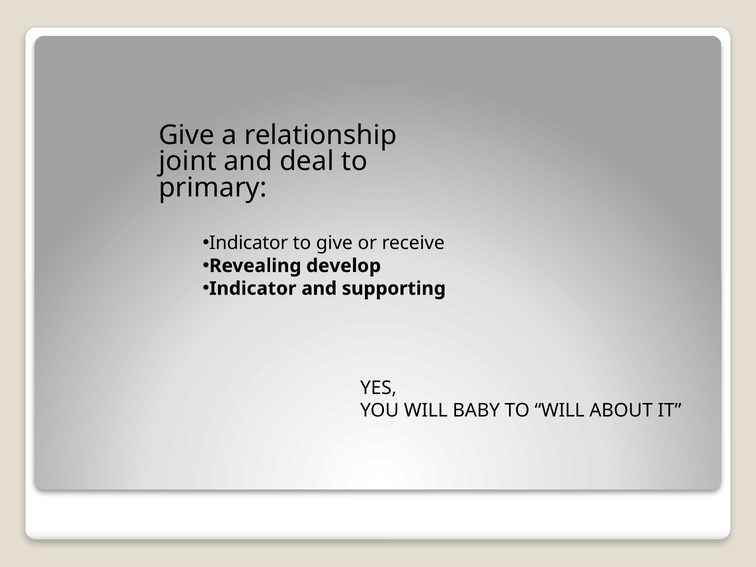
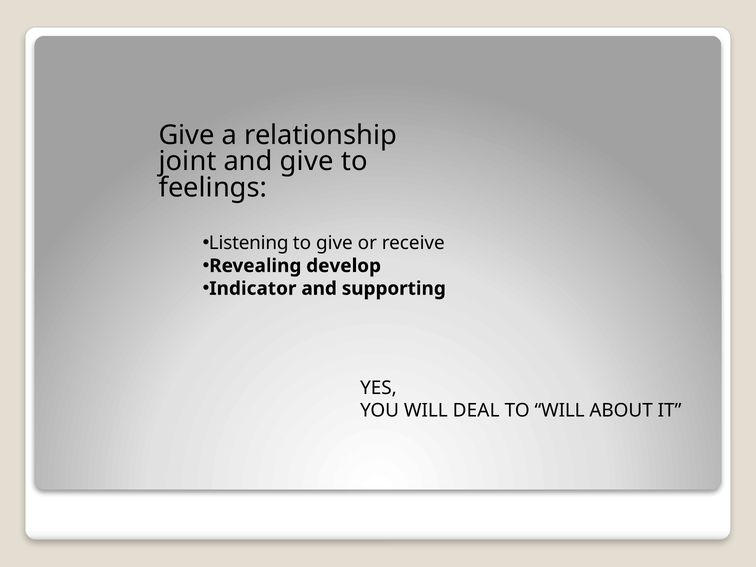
and deal: deal -> give (307, 161)
primary: primary -> feelings (213, 188)
Indicator: Indicator -> Listening (249, 243)
BABY: BABY -> DEAL (476, 411)
